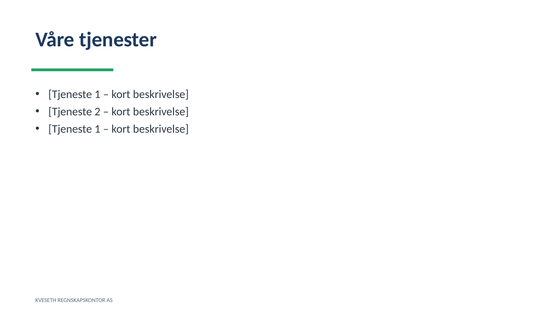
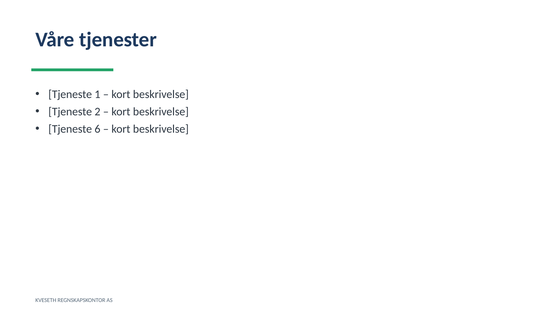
1: 1 -> 6 (97, 129)
